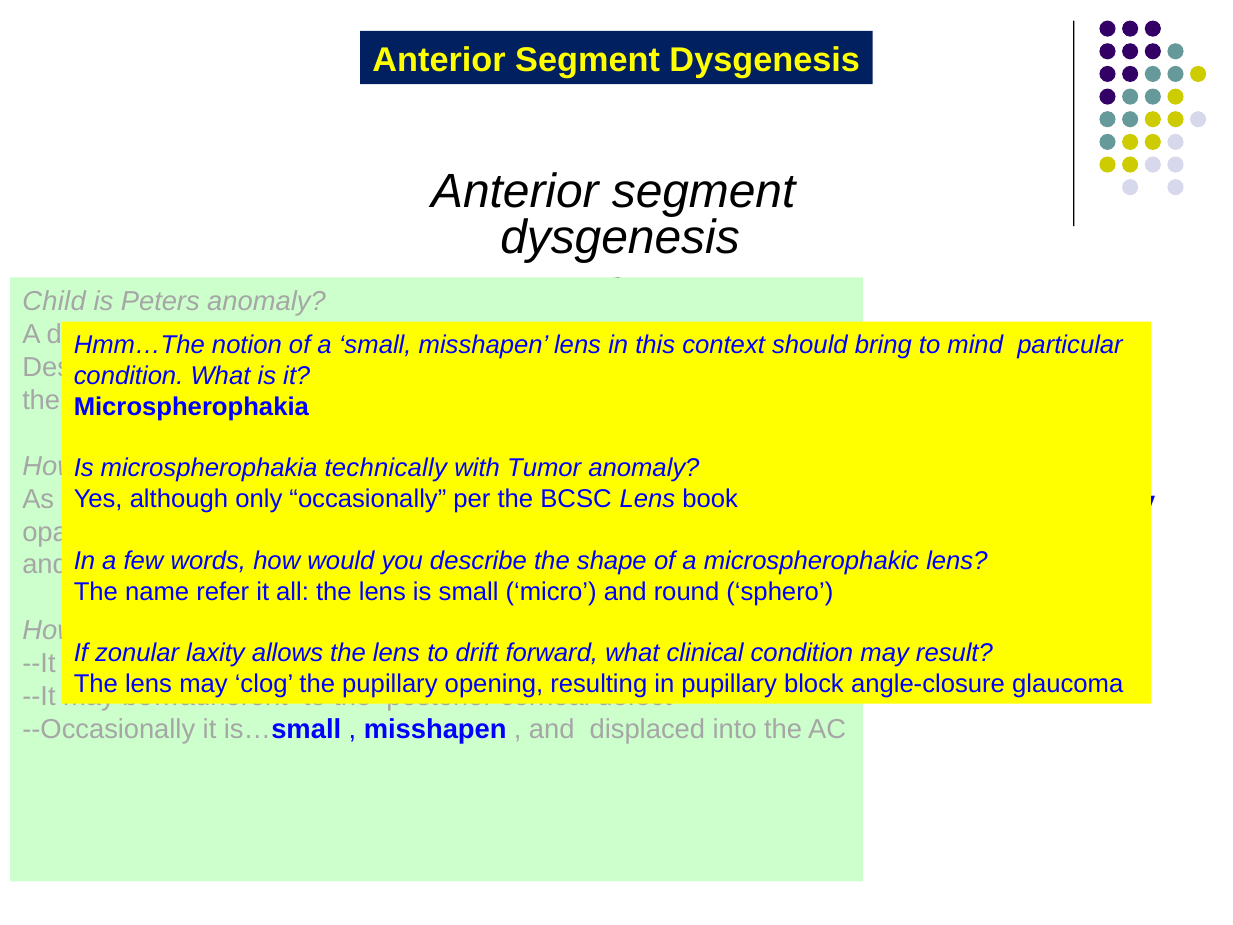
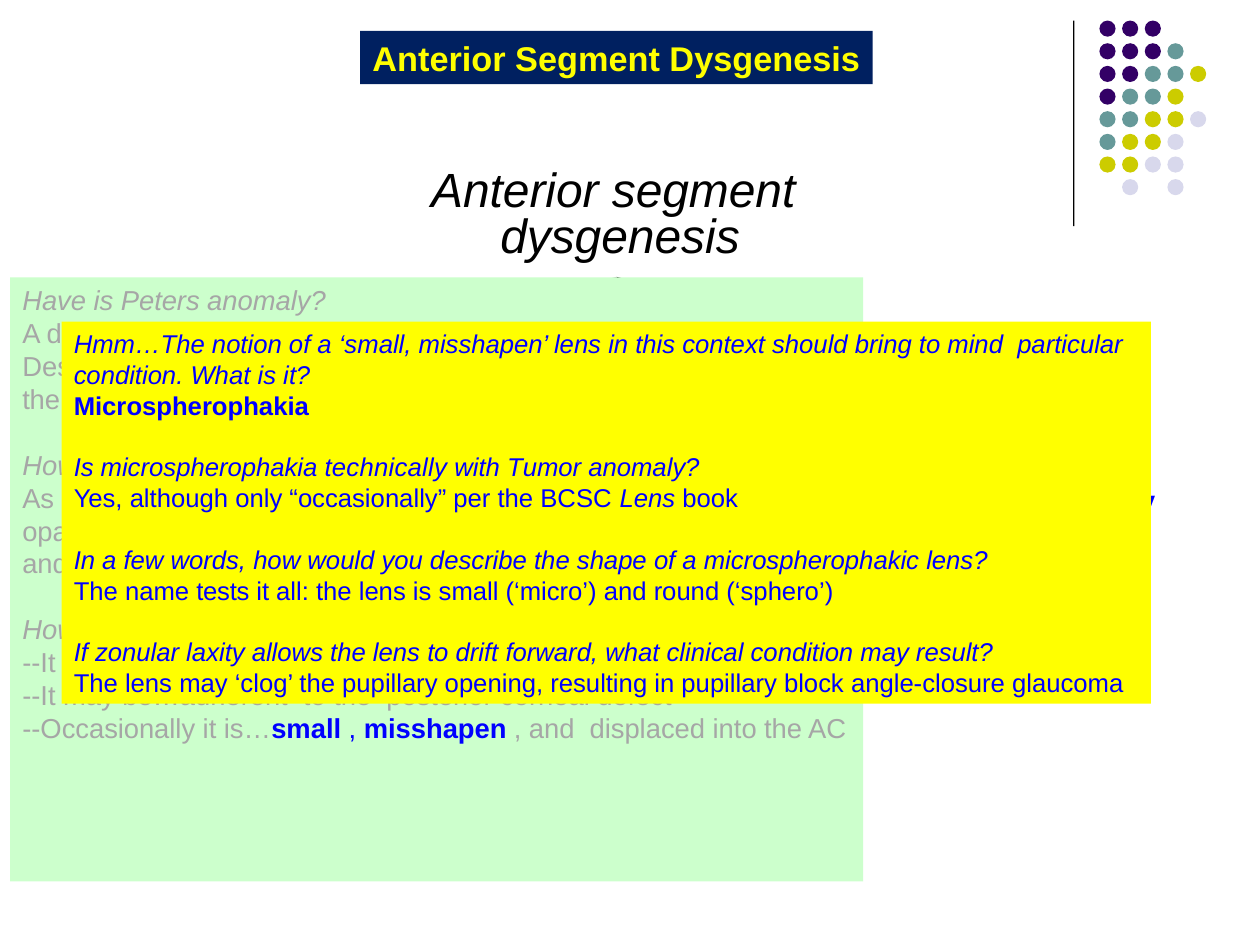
Child: Child -> Have (54, 302)
refer: refer -> tests (223, 591)
